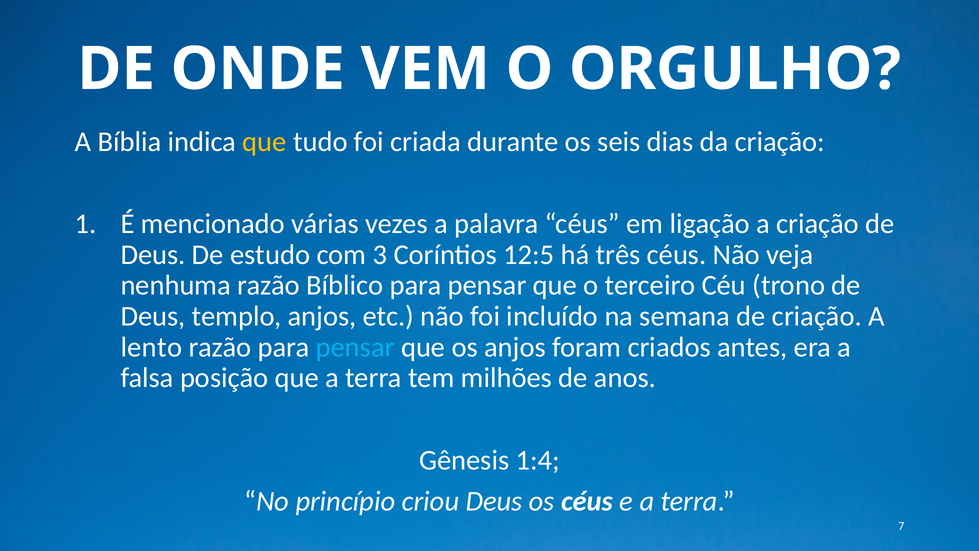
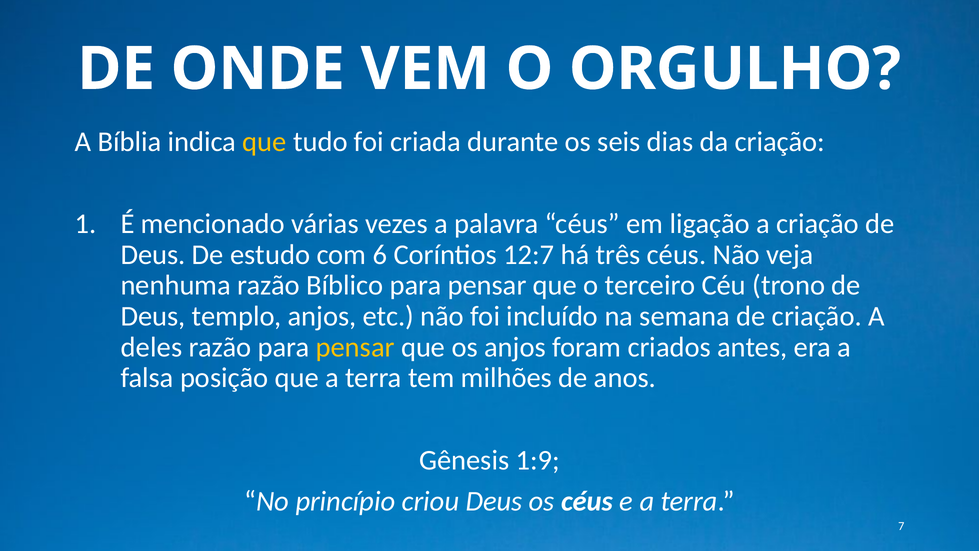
3: 3 -> 6 (380, 254)
12:5: 12:5 -> 12:7 (529, 254)
lento: lento -> deles (151, 347)
pensar colour: light blue -> yellow (355, 347)
1:4: 1:4 -> 1:9 (538, 460)
